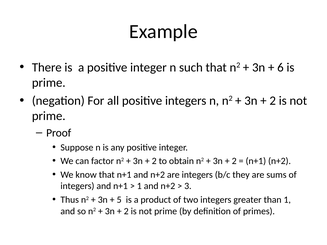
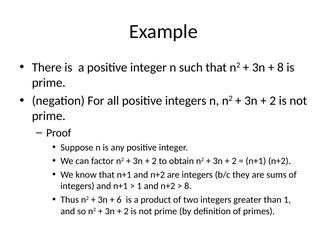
6: 6 -> 8 (280, 67)
3: 3 -> 8 (188, 186)
5: 5 -> 6 (119, 200)
